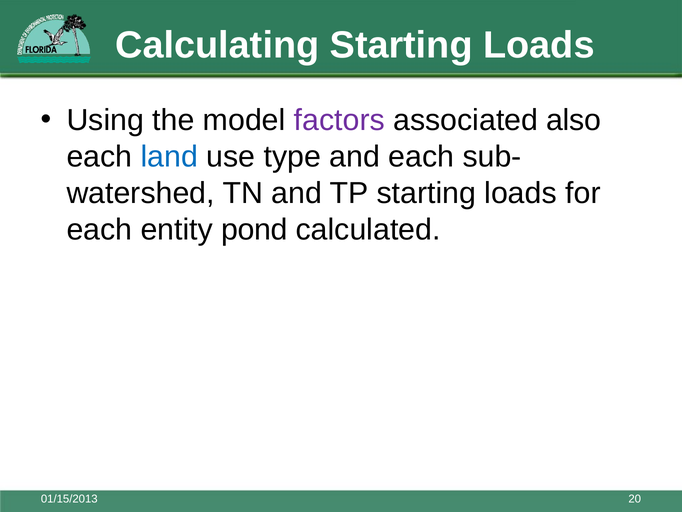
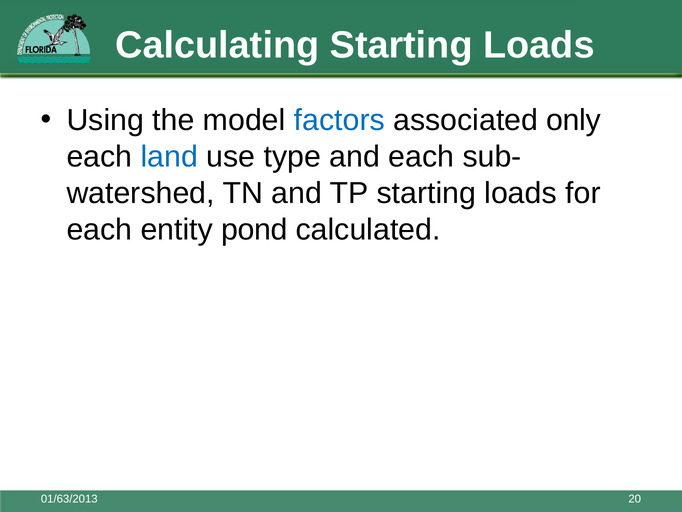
factors colour: purple -> blue (339, 120)
also: also -> only (574, 120)
01/15/2013: 01/15/2013 -> 01/63/2013 (69, 499)
